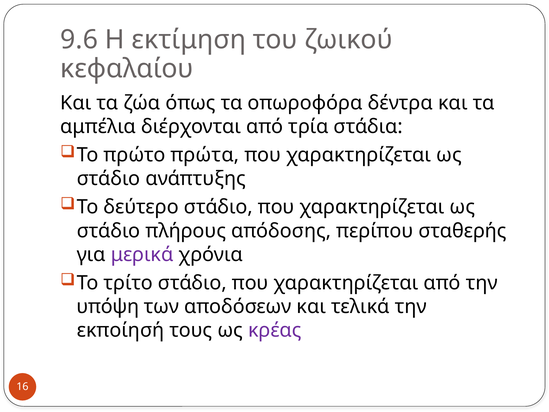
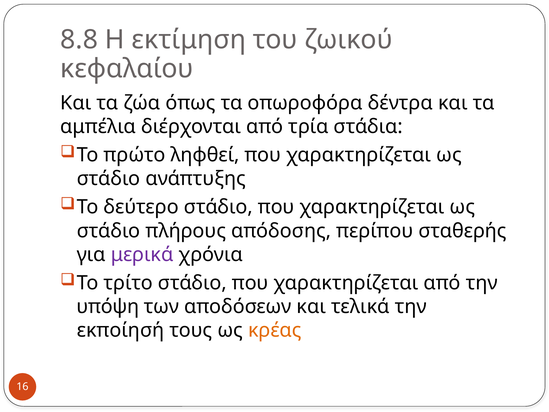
9.6: 9.6 -> 8.8 (79, 40)
πρώτα: πρώτα -> ληφθεί (205, 155)
κρέας colour: purple -> orange (275, 330)
